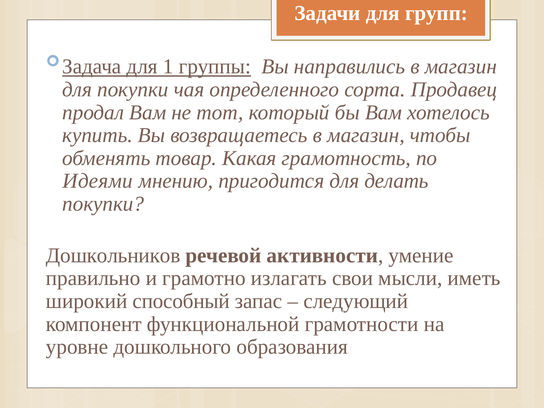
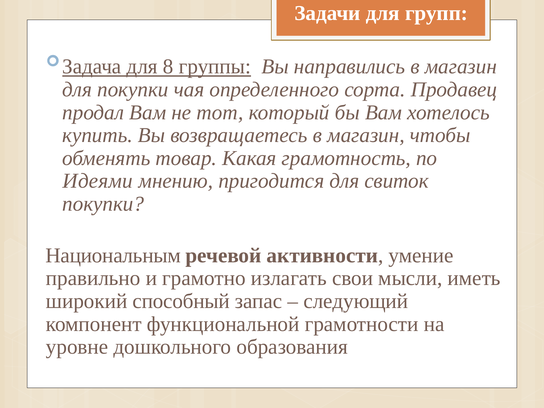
1: 1 -> 8 (168, 67)
делать: делать -> свиток (397, 181)
Дошкольников: Дошкольников -> Национальным (113, 255)
